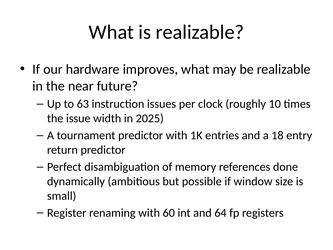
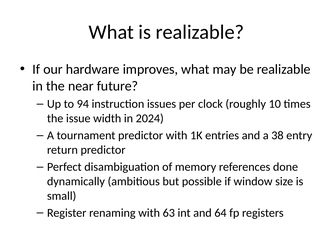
63: 63 -> 94 (83, 104)
2025: 2025 -> 2024 (150, 118)
18: 18 -> 38 (277, 135)
60: 60 -> 63 (169, 213)
